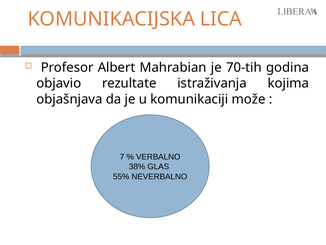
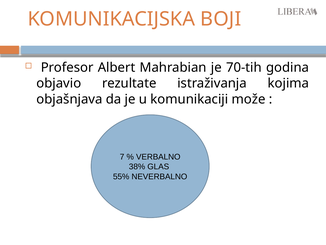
LICA: LICA -> BOJI (221, 19)
